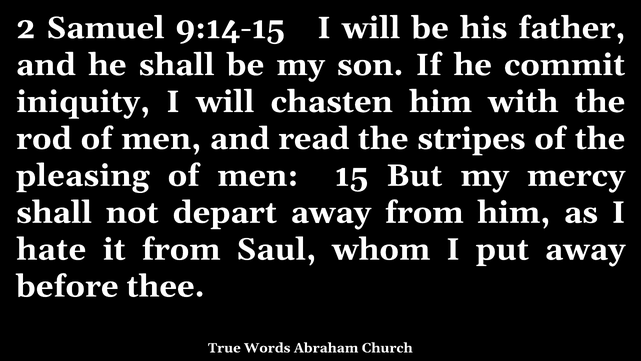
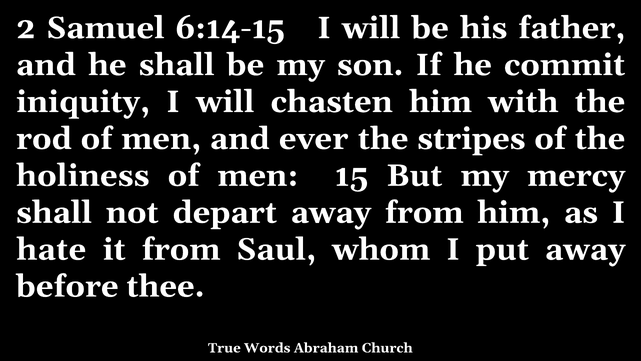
9:14-15: 9:14-15 -> 6:14-15 (230, 28)
read: read -> ever (314, 139)
pleasing: pleasing -> holiness (83, 175)
